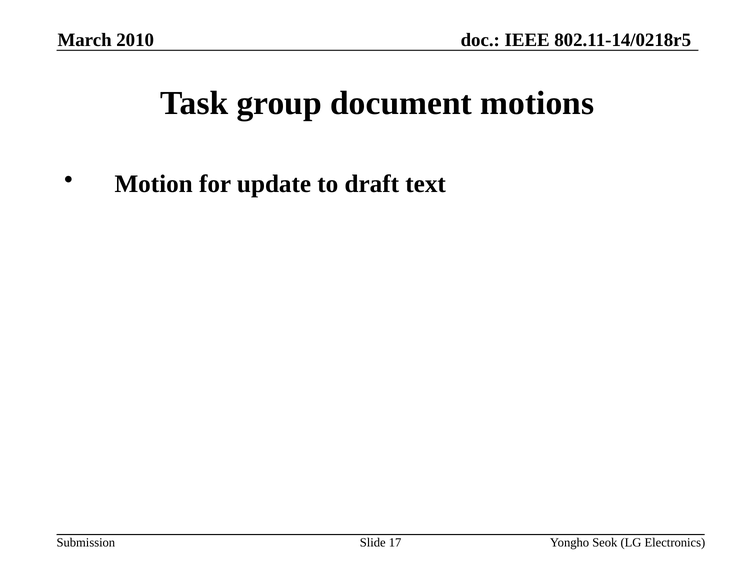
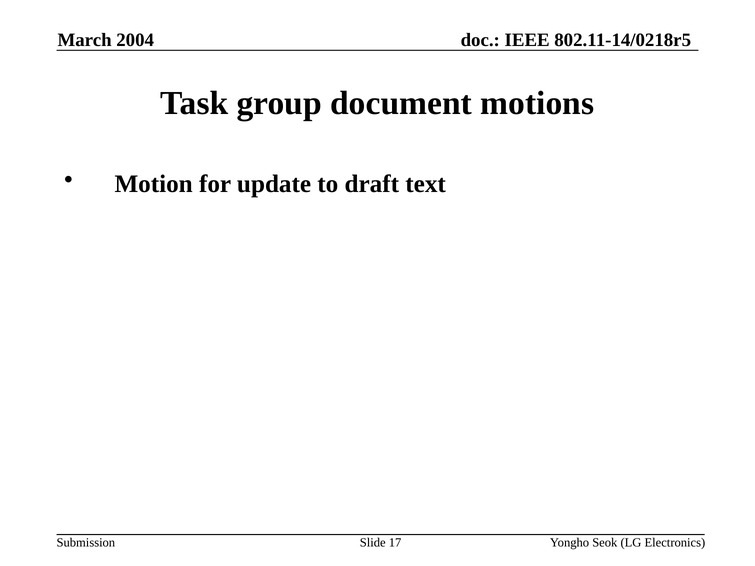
2010: 2010 -> 2004 (135, 40)
